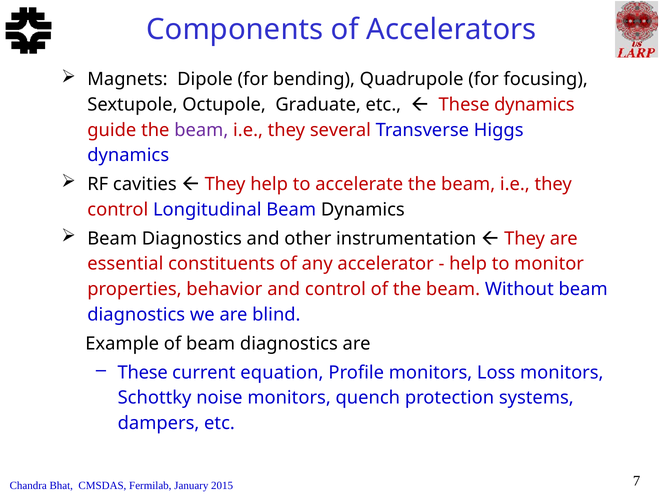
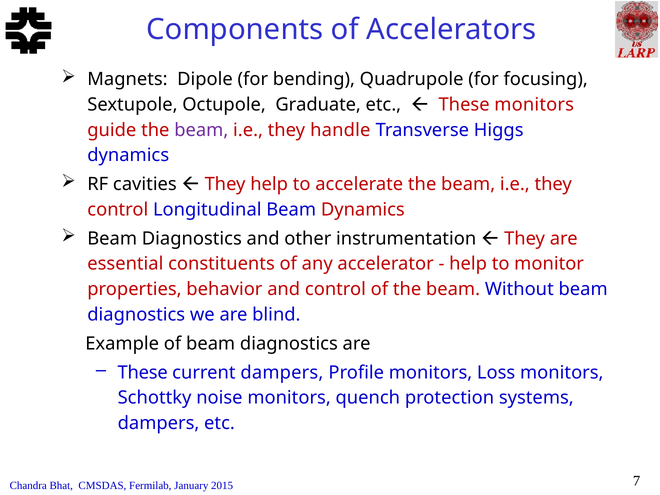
These dynamics: dynamics -> monitors (534, 105)
several: several -> handle (340, 130)
Dynamics colour: black -> red (363, 210)
current equation: equation -> dampers (282, 372)
